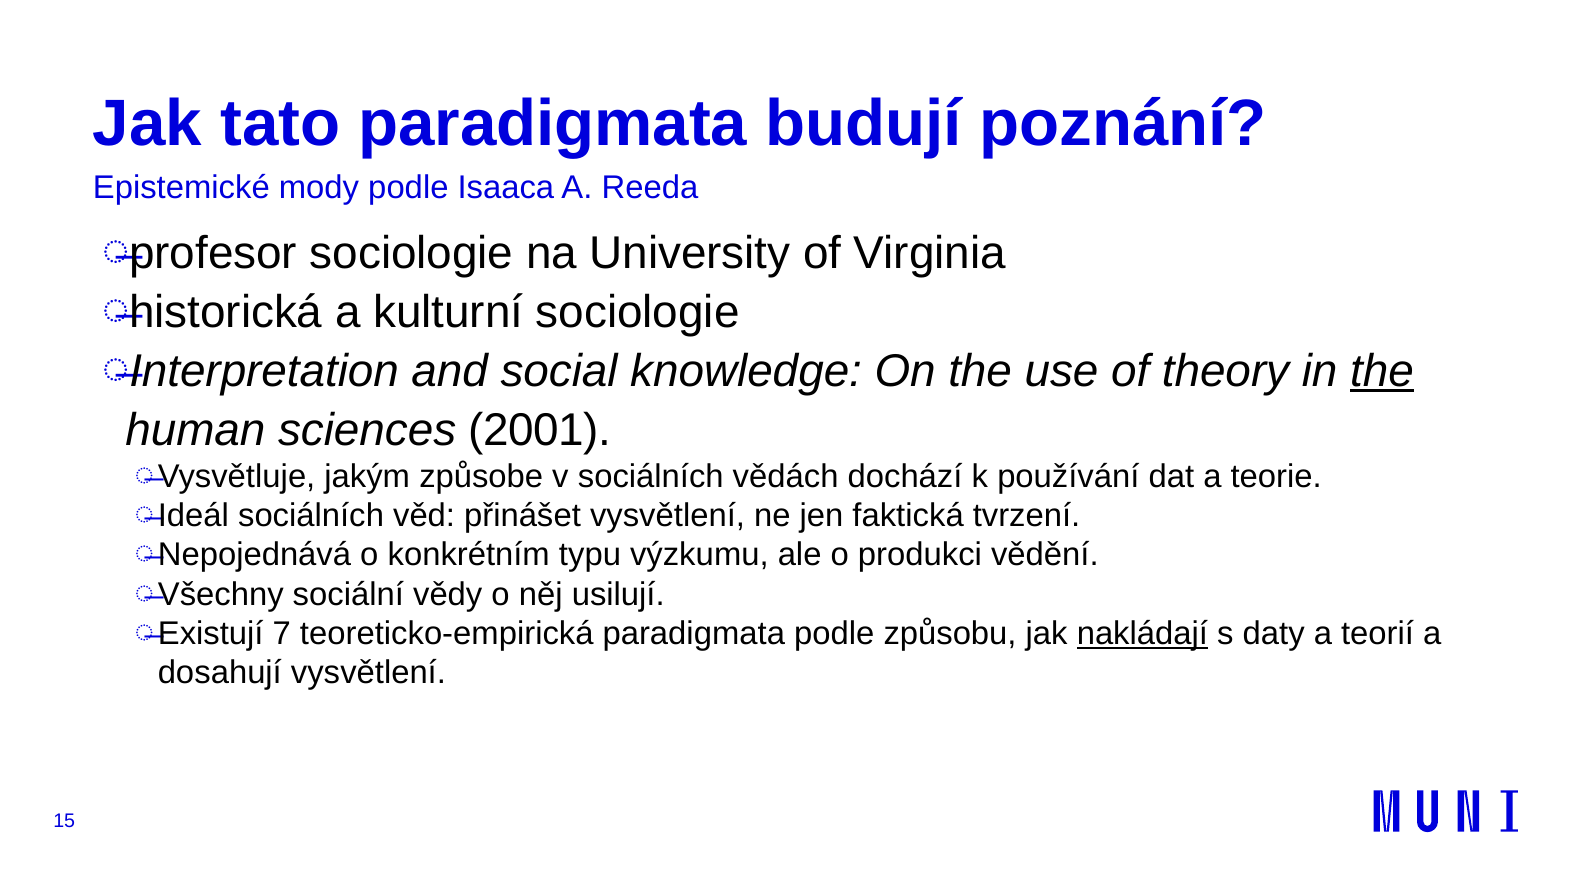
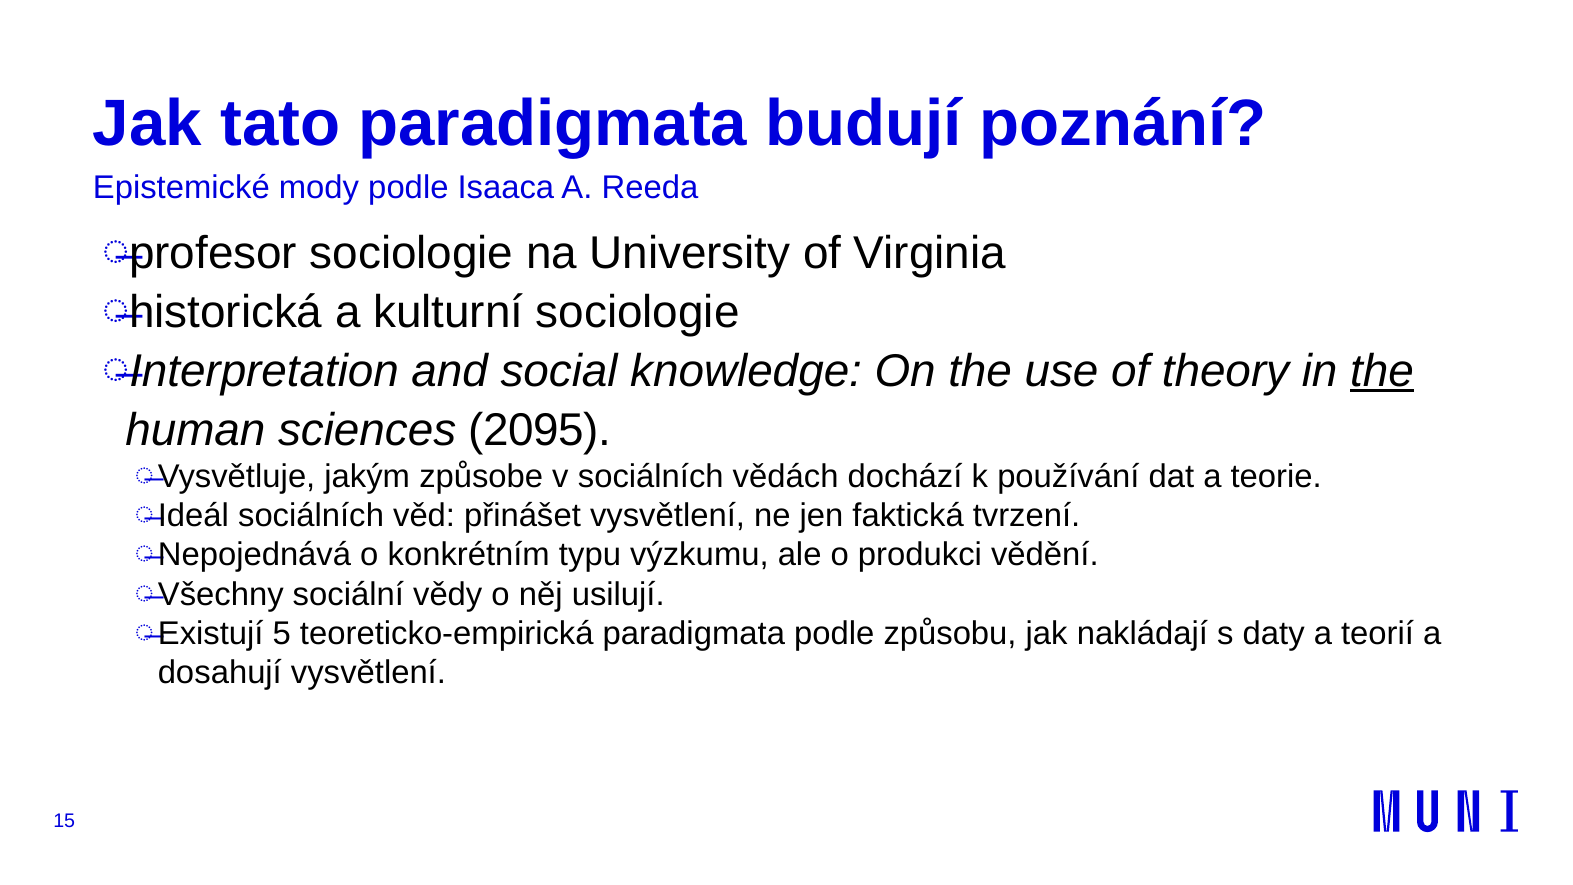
2001: 2001 -> 2095 (540, 430)
7: 7 -> 5 (282, 634)
nakládají underline: present -> none (1142, 634)
